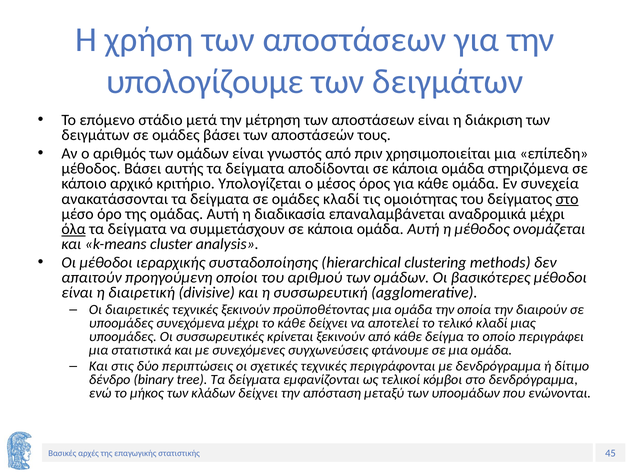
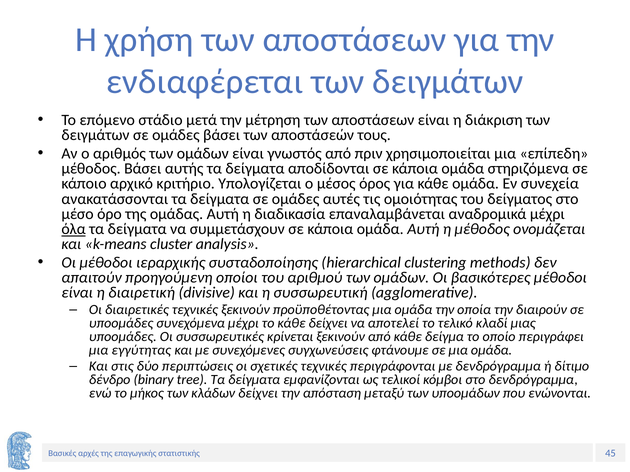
υπολογίζουμε: υπολογίζουμε -> ενδιαφέρεται (205, 82)
ομάδες κλαδί: κλαδί -> αυτές (341, 199)
στο underline: present -> none (567, 199)
στατιστικά: στατιστικά -> εγγύτητας (141, 351)
